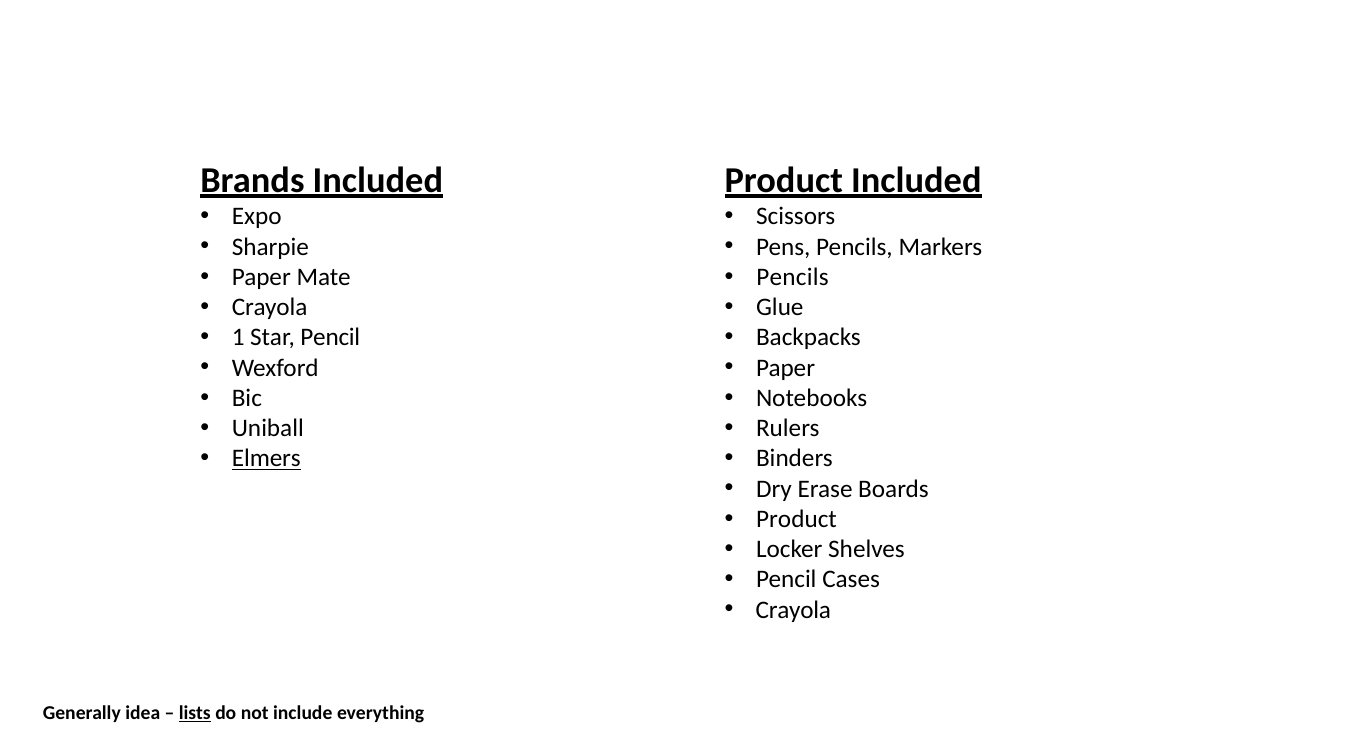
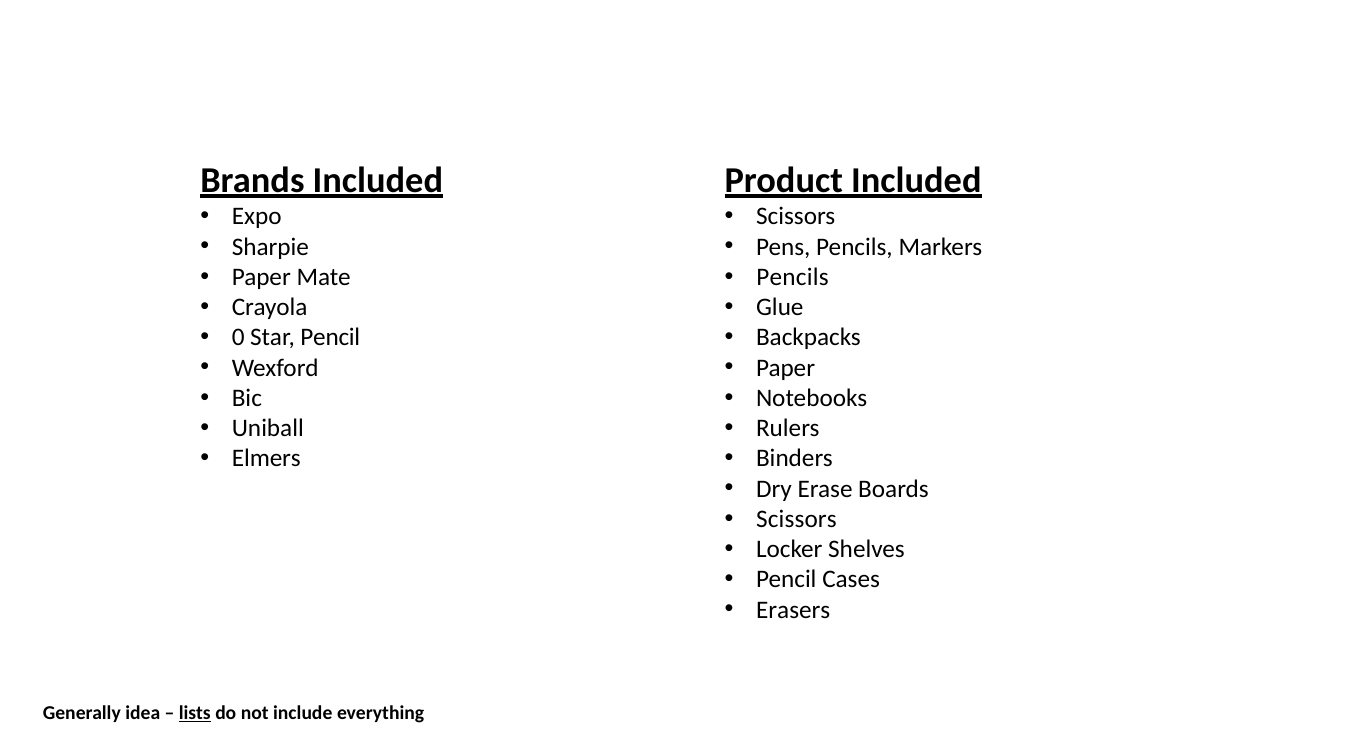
1: 1 -> 0 (238, 338)
Elmers underline: present -> none (266, 459)
Product: Product -> Scissors (796, 519)
Crayola: Crayola -> Erasers (793, 610)
